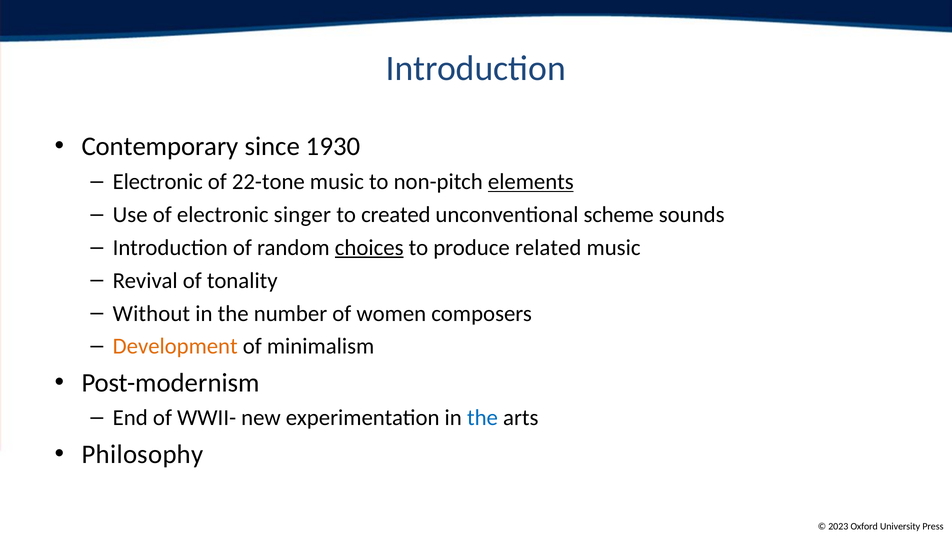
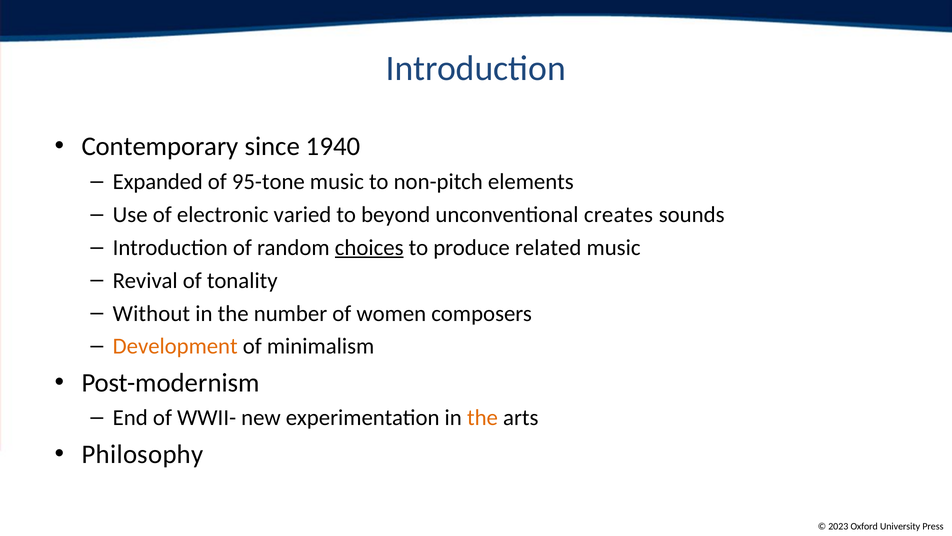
1930: 1930 -> 1940 (333, 146)
Electronic: Electronic -> Expanded (158, 182)
22-tone: 22-tone -> 95-tone (268, 182)
elements underline: present -> none (531, 182)
singer: singer -> varied (302, 214)
created: created -> beyond (396, 214)
scheme: scheme -> creates (618, 214)
the colour: blue -> orange (482, 418)
